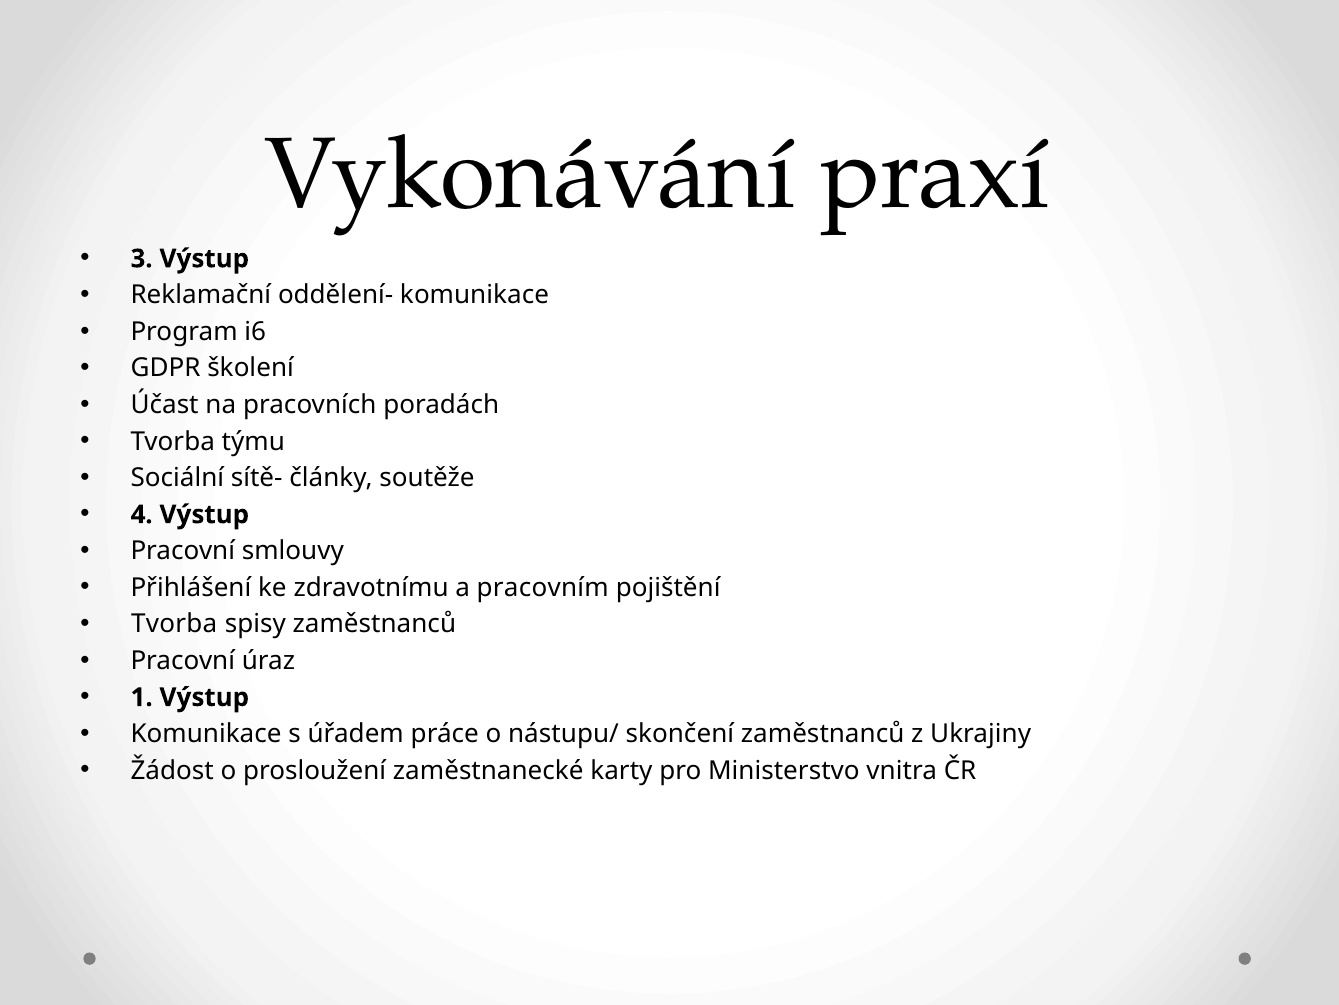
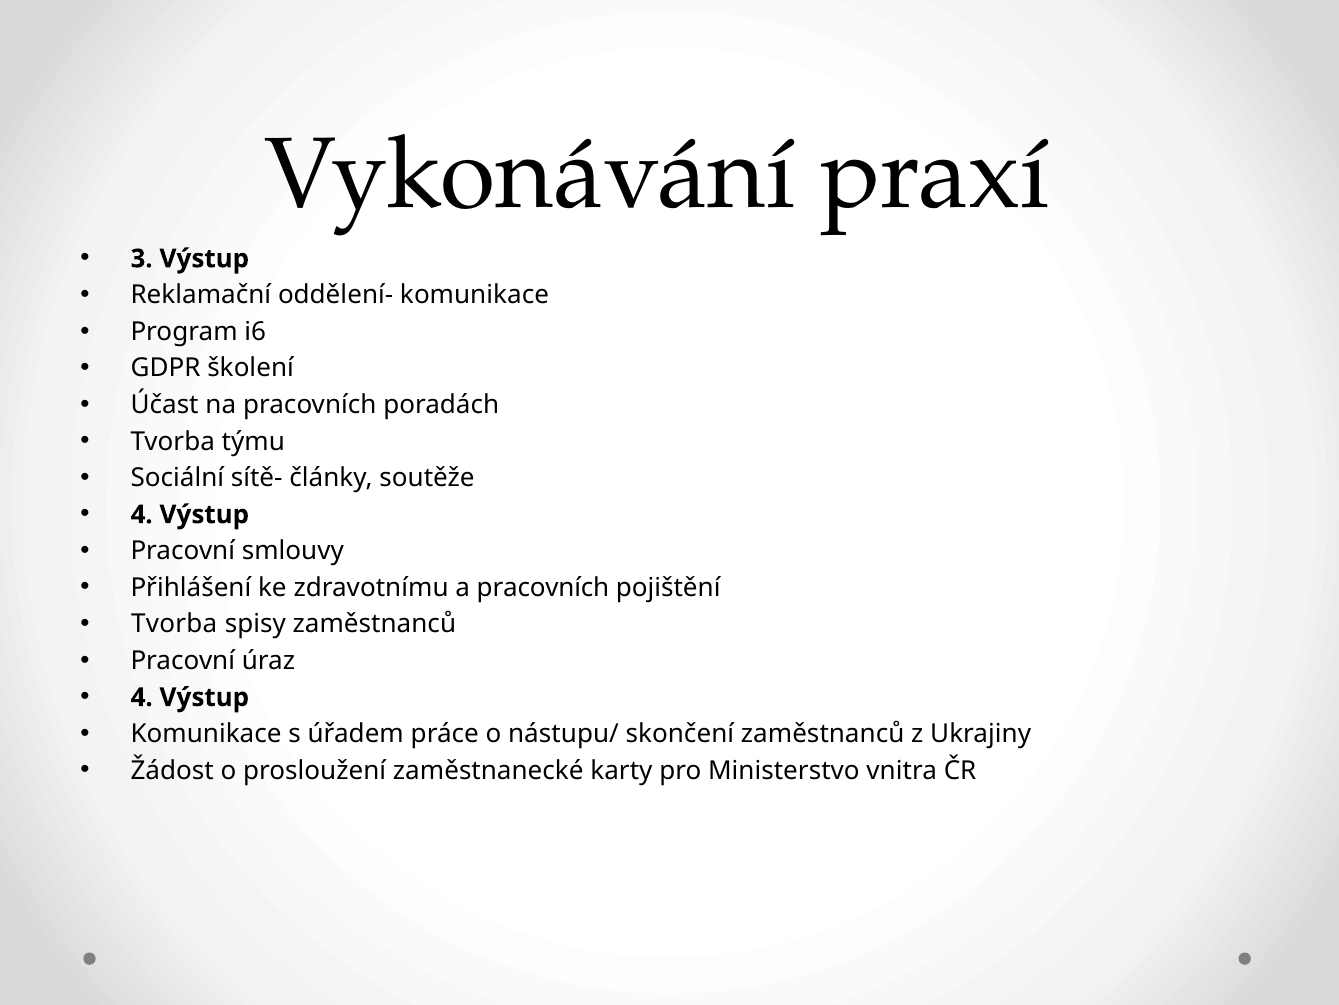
a pracovním: pracovním -> pracovních (543, 587)
1: 1 -> 4 (142, 697)
